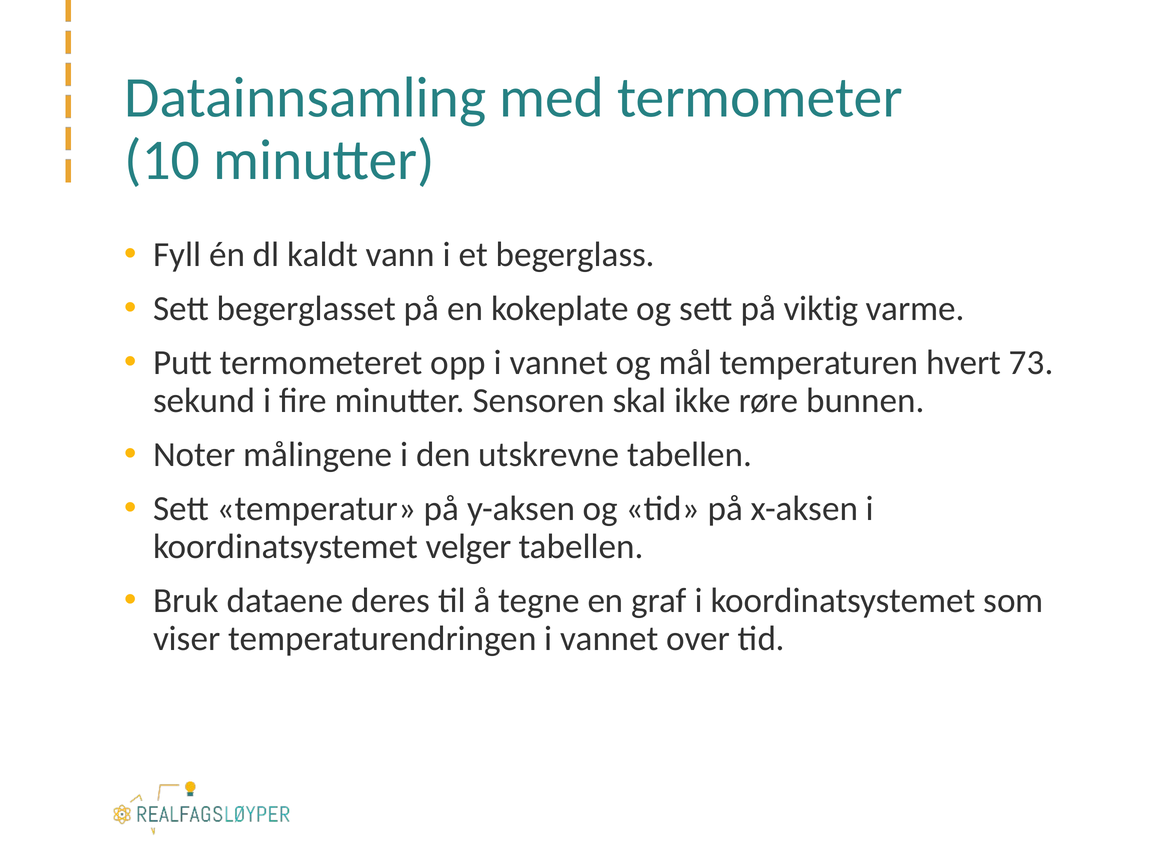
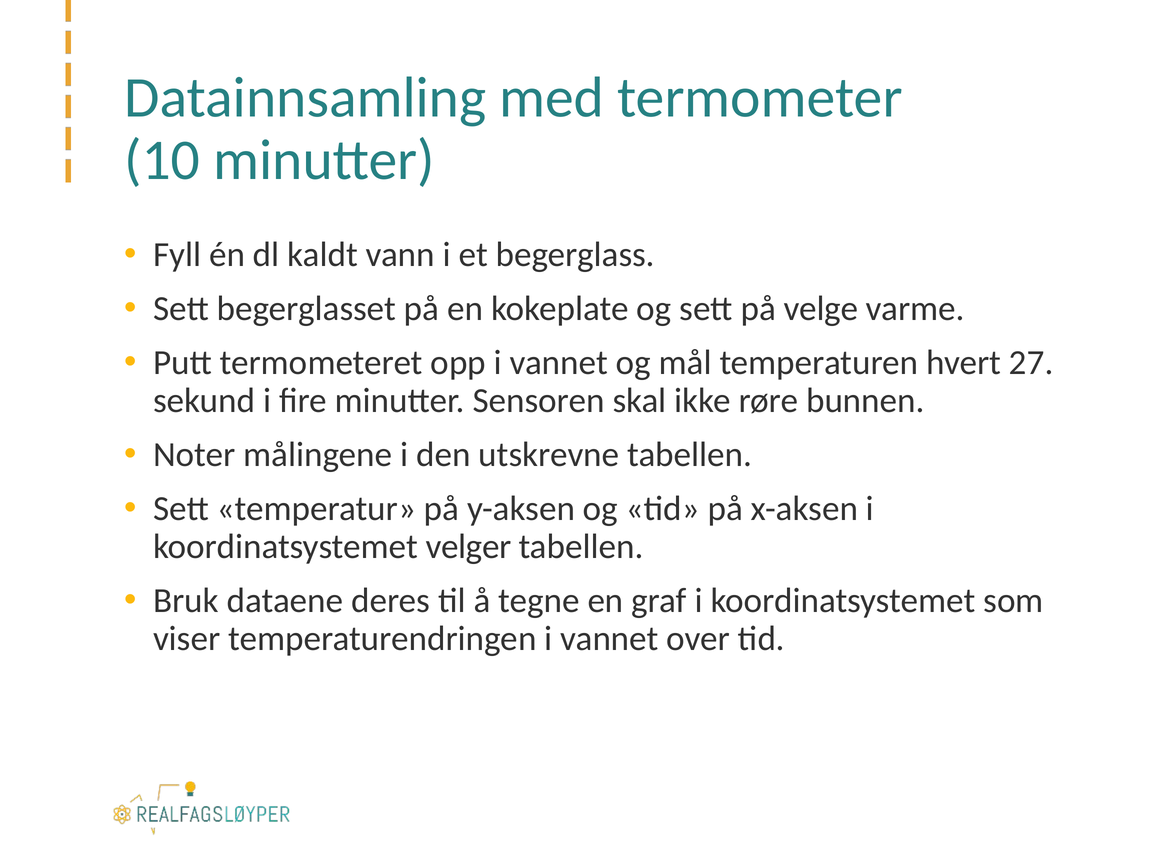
viktig: viktig -> velge (821, 309)
73: 73 -> 27 (1031, 363)
